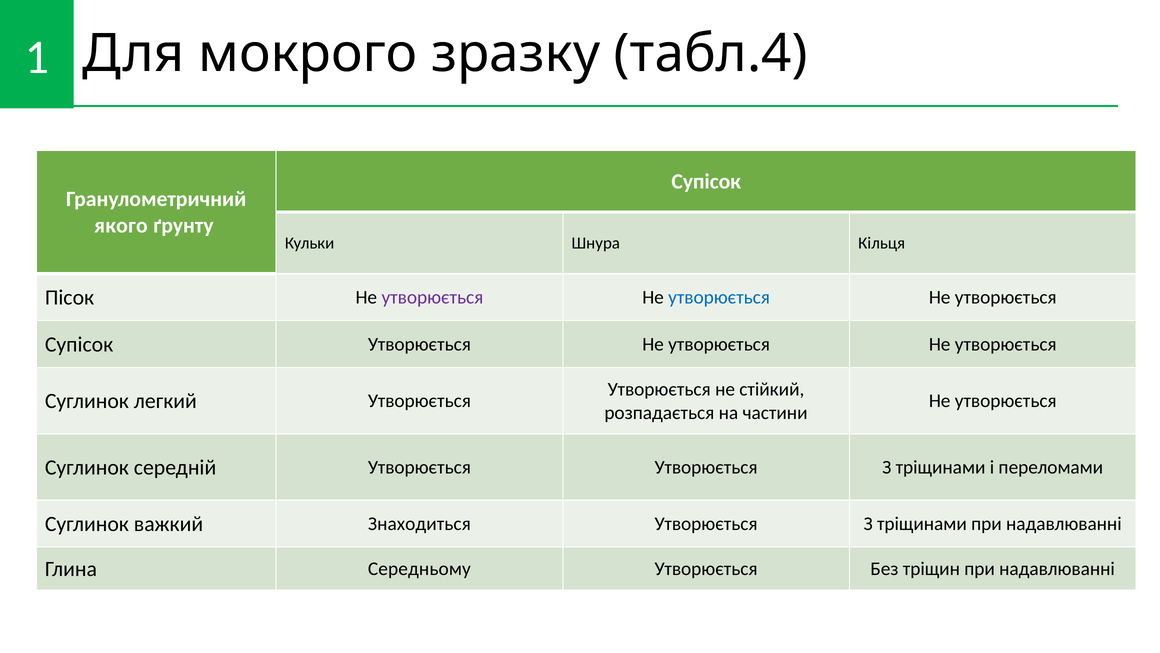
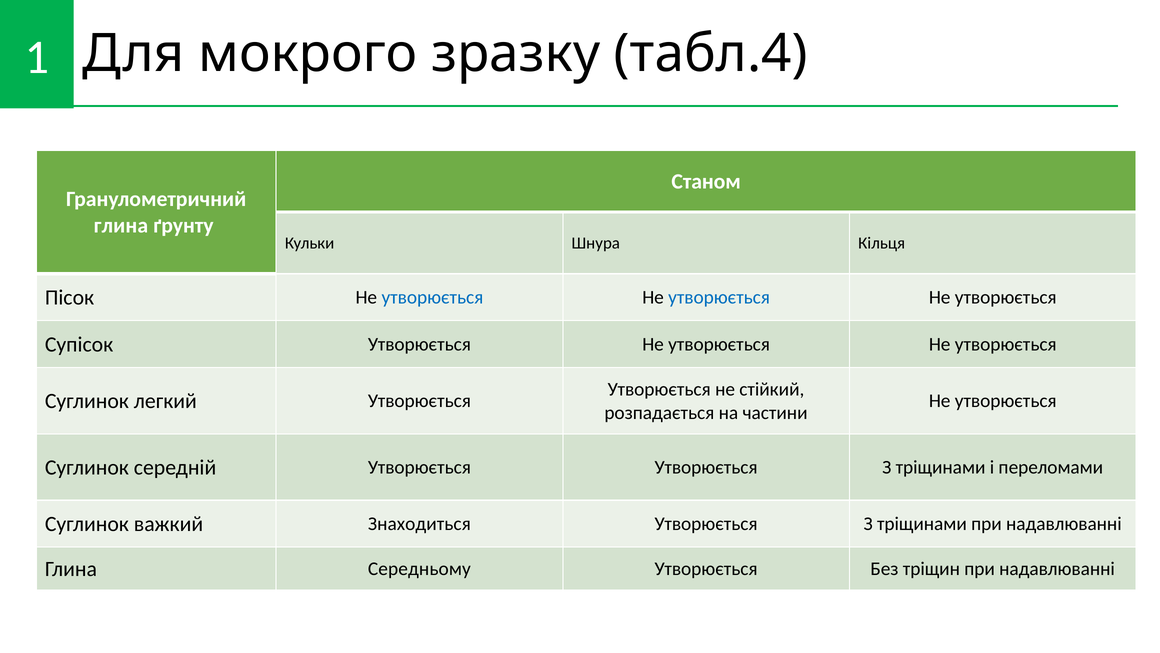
Супісок: Супісок -> Станом (706, 181)
якого: якого -> глина (121, 225)
утворюється colour: purple -> blue (432, 297)
